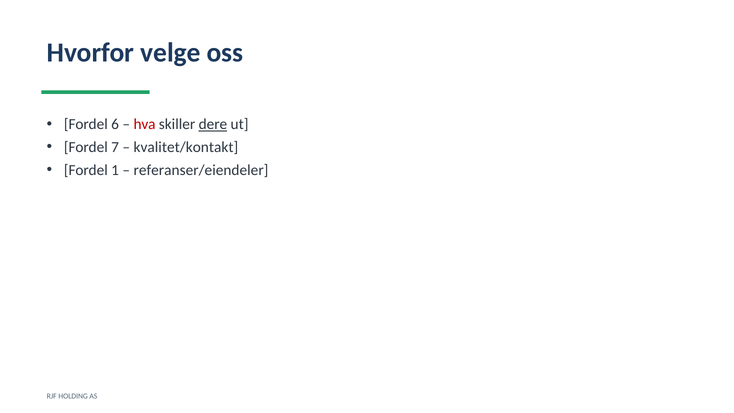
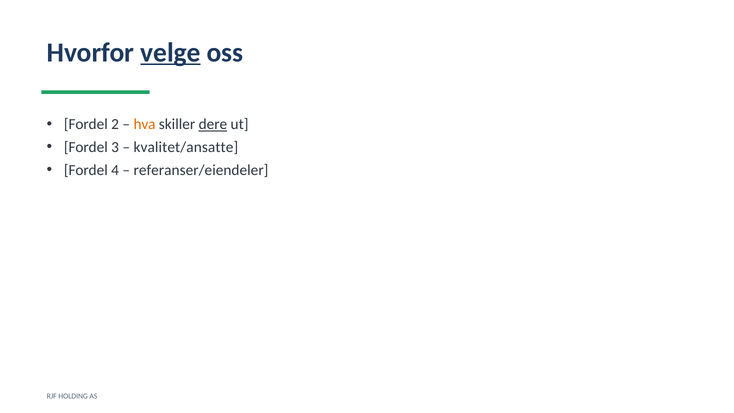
velge underline: none -> present (170, 52)
6: 6 -> 2 (115, 124)
hva colour: red -> orange (145, 124)
7: 7 -> 3 (115, 147)
kvalitet/kontakt: kvalitet/kontakt -> kvalitet/ansatte (186, 147)
1: 1 -> 4 (115, 170)
